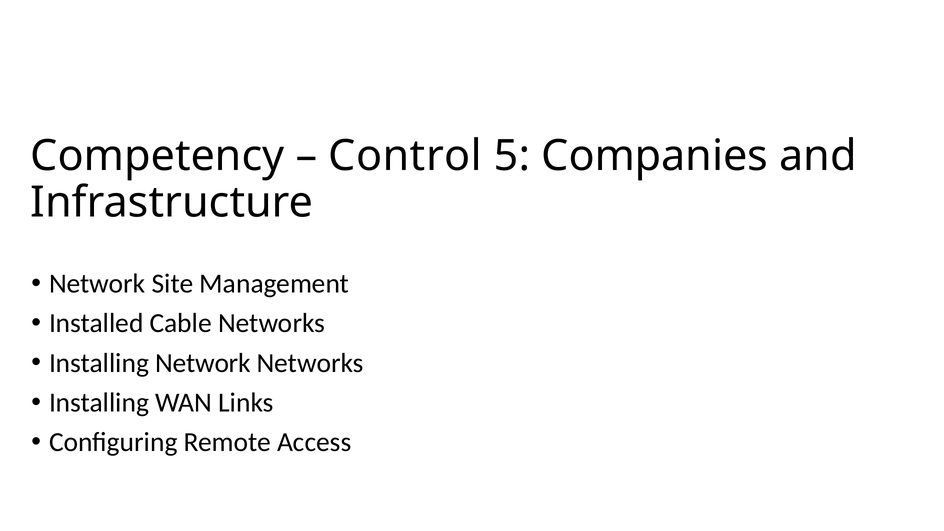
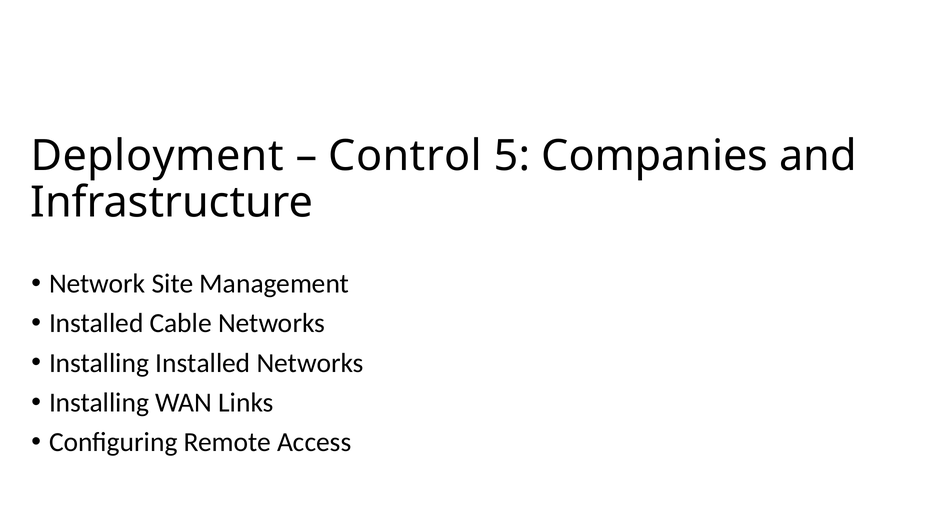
Competency: Competency -> Deployment (157, 156)
Installing Network: Network -> Installed (203, 363)
